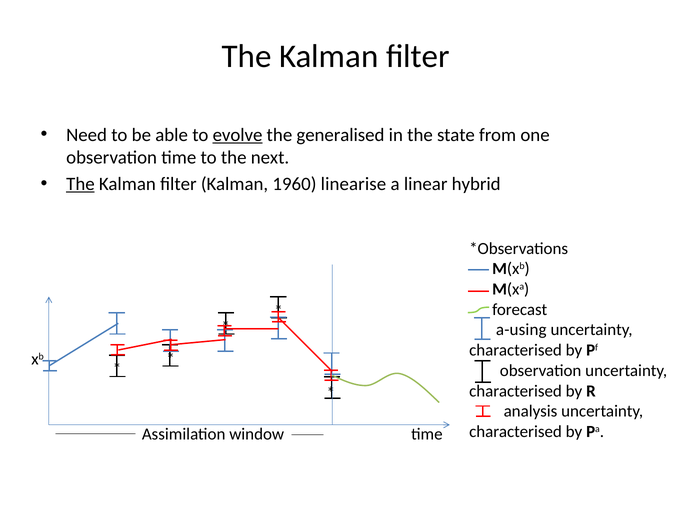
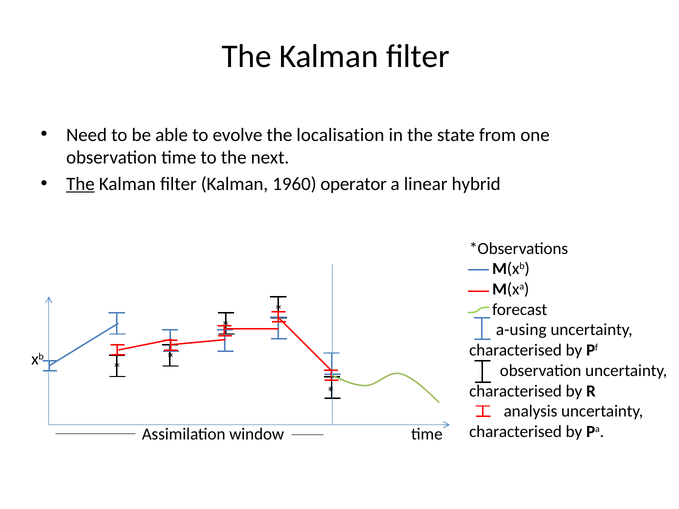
evolve underline: present -> none (238, 135)
generalised: generalised -> localisation (340, 135)
linearise: linearise -> operator (354, 184)
